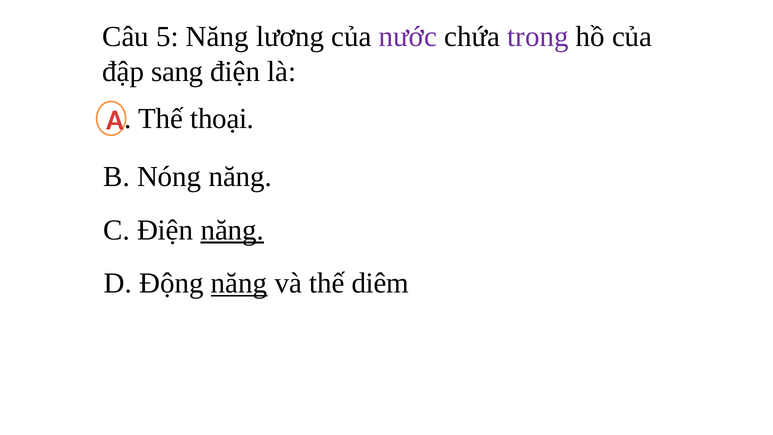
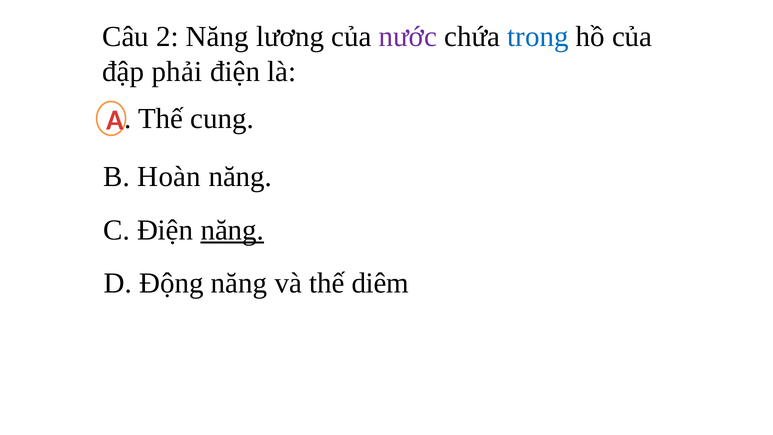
5: 5 -> 2 (167, 37)
trong colour: purple -> blue (538, 37)
sang: sang -> phải (177, 72)
thoại: thoại -> cung (222, 119)
Nóng: Nóng -> Hoàn (169, 177)
năng underline: present -> none (239, 283)
